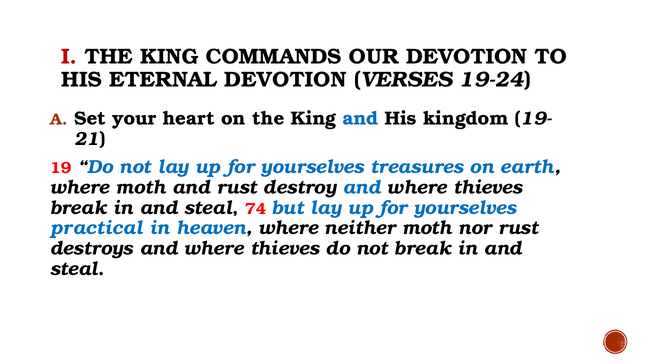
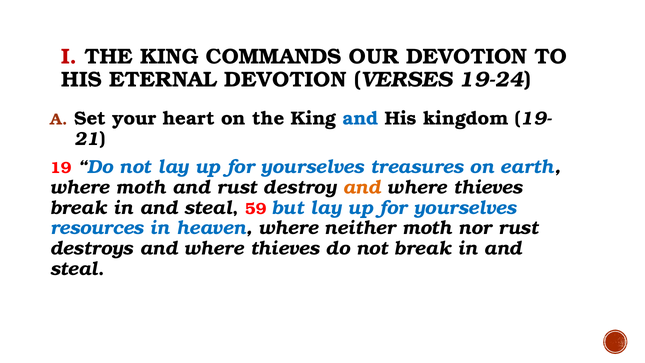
and colour: blue -> orange (362, 187)
74: 74 -> 59 (256, 209)
practical: practical -> resources (97, 228)
